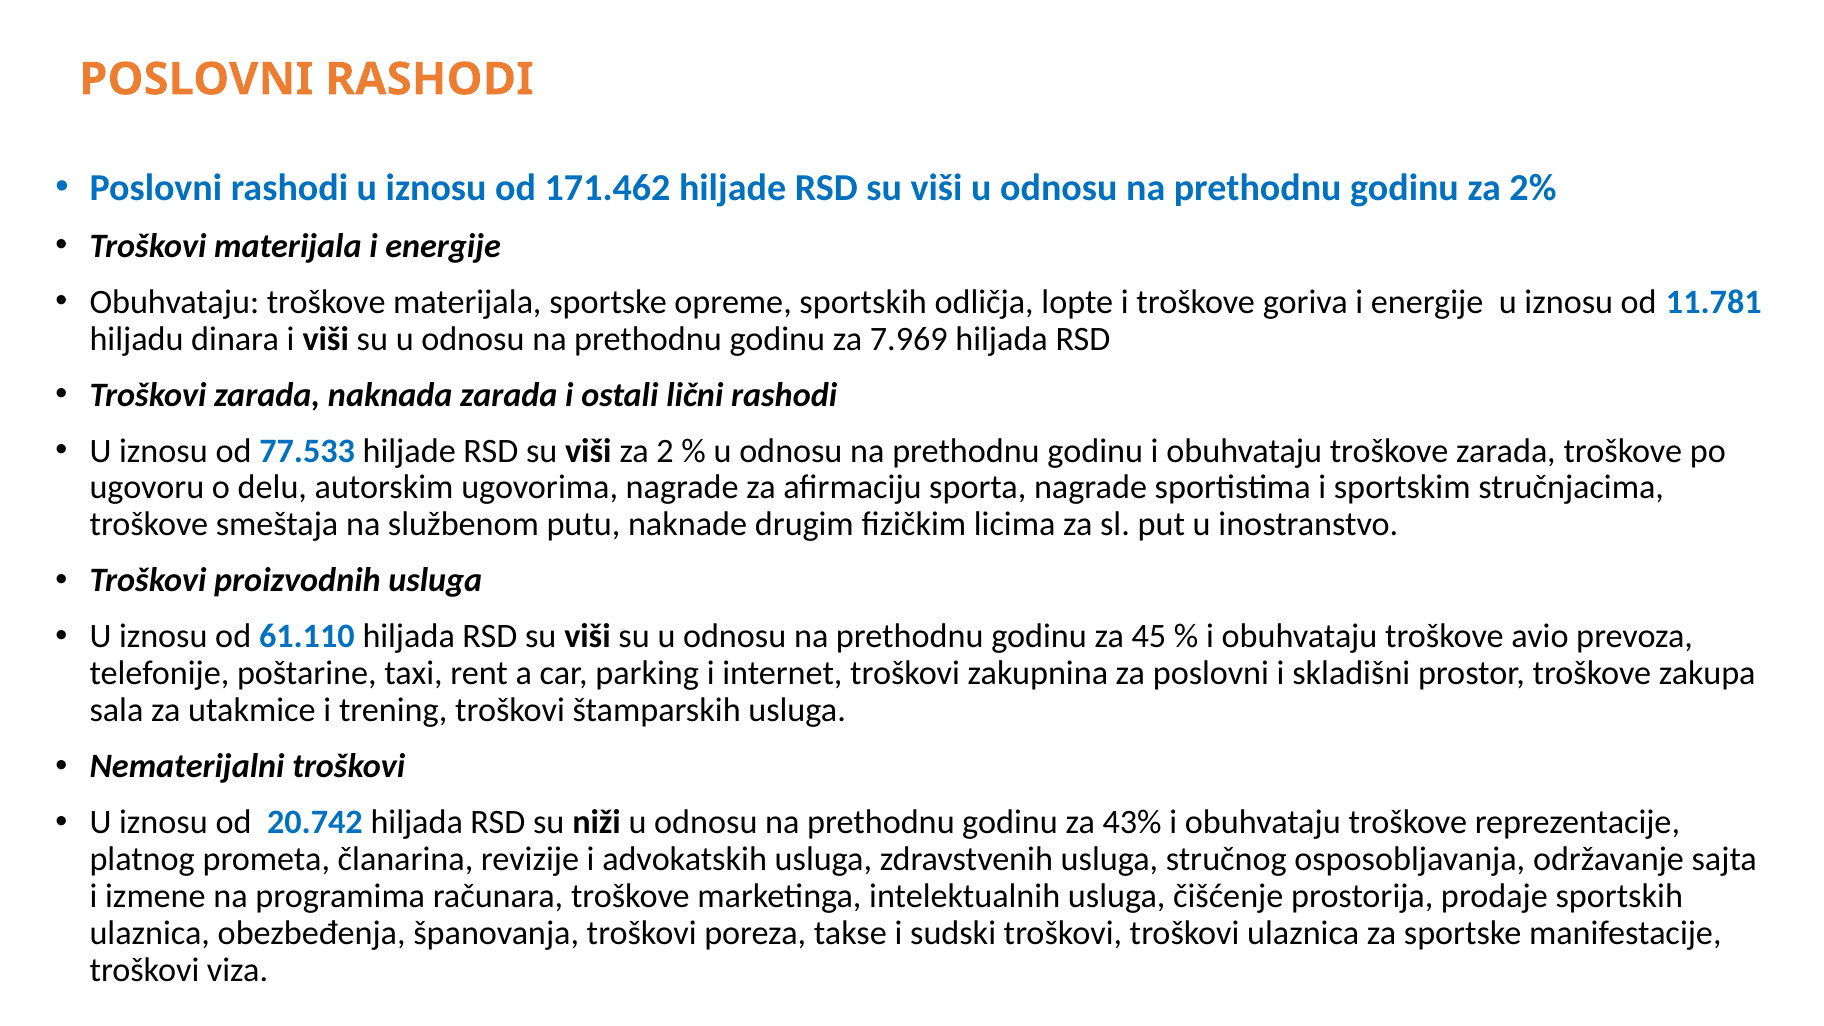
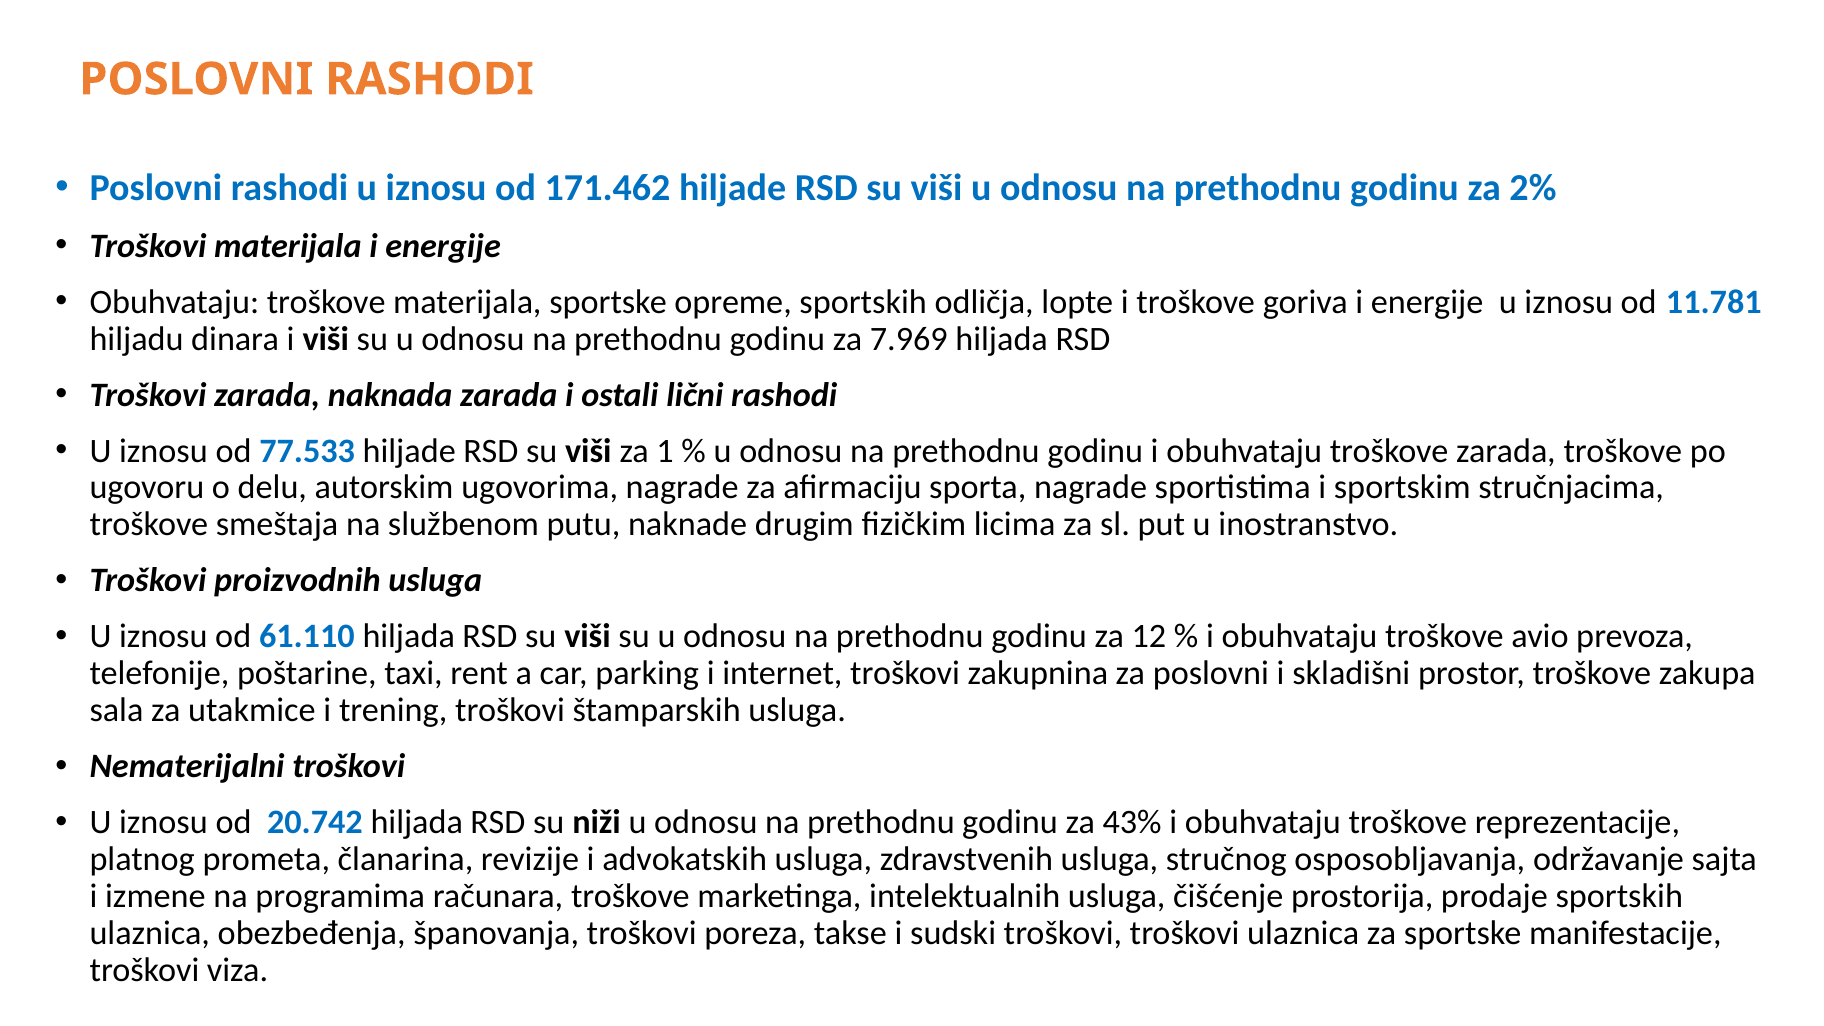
2: 2 -> 1 (665, 451)
45: 45 -> 12 (1149, 637)
